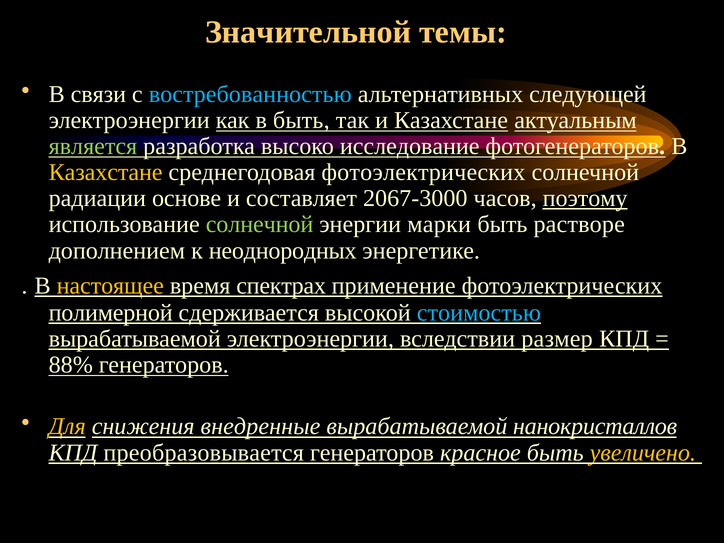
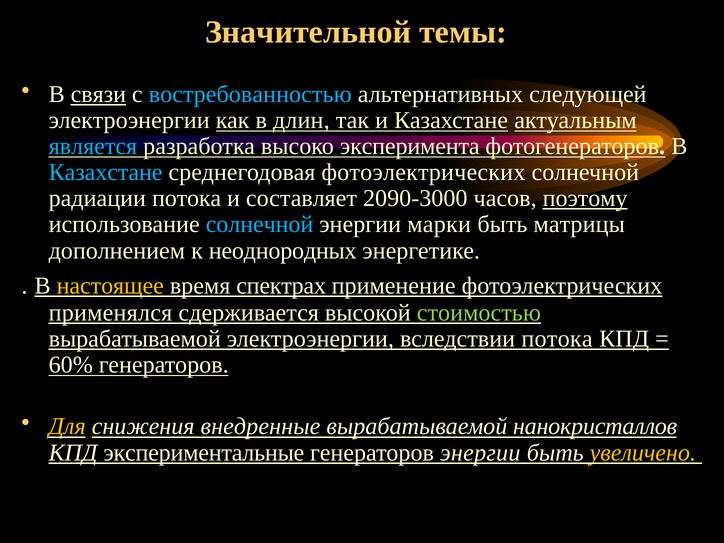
связи underline: none -> present (98, 94)
в быть: быть -> длин (301, 120)
является colour: light green -> light blue (93, 146)
исследование: исследование -> эксперимента (410, 146)
Казахстане colour: yellow -> light blue (106, 172)
радиации основе: основе -> потока (187, 198)
2067-3000: 2067-3000 -> 2090-3000 (415, 198)
солнечной colour: light green -> light blue (260, 224)
растворе: растворе -> матрицы (579, 224)
полимерной: полимерной -> применялся (110, 313)
стоимостью colour: light blue -> light green (479, 313)
вследствии размер: размер -> потока (557, 339)
88%: 88% -> 60% (71, 365)
преобразовывается: преобразовывается -> экспериментальные (204, 453)
генераторов красное: красное -> энергии (480, 453)
